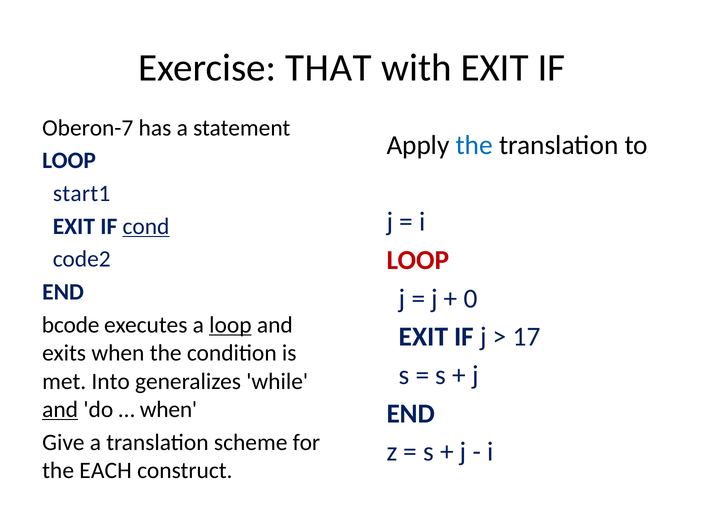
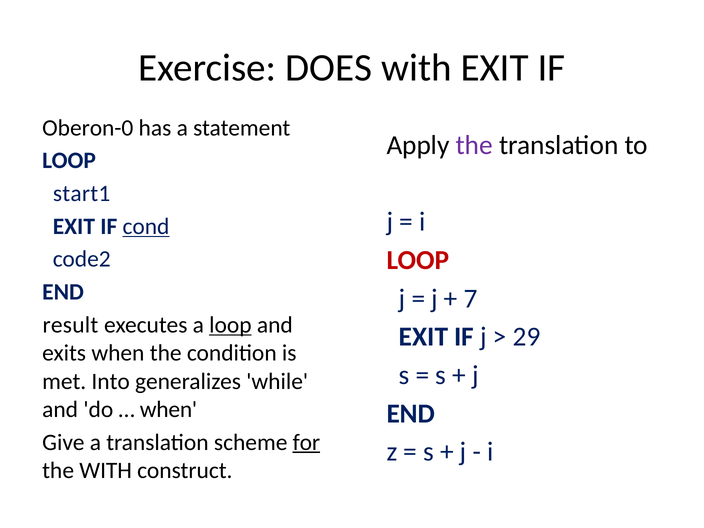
THAT: THAT -> DOES (329, 68)
Oberon-7: Oberon-7 -> Oberon-0 (88, 128)
the colour: blue -> purple (474, 145)
0: 0 -> 7 (471, 299)
bcode: bcode -> result (70, 325)
17: 17 -> 29 (527, 337)
and underline: present -> none (60, 409)
for underline: none -> present (306, 442)
the EACH: EACH -> WITH (106, 470)
